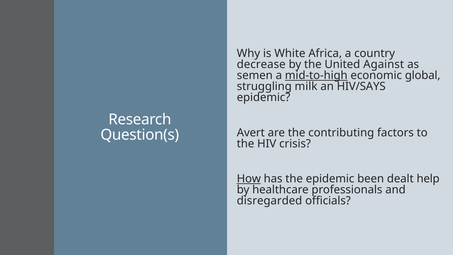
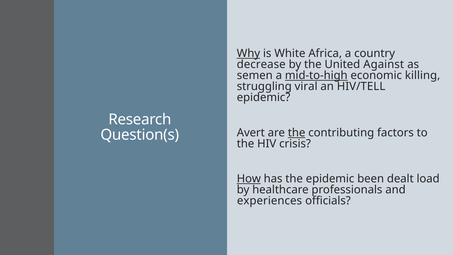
Why underline: none -> present (248, 53)
global: global -> killing (423, 75)
milk: milk -> viral (306, 87)
HIV/SAYS: HIV/SAYS -> HIV/TELL (361, 87)
the underline: none -> present (297, 133)
help: help -> load (428, 179)
disregarded: disregarded -> experiences (269, 201)
